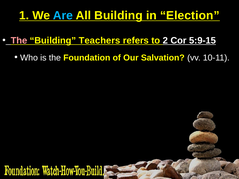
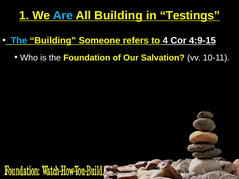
Election: Election -> Testings (190, 16)
The colour: pink -> light blue (19, 41)
Teachers: Teachers -> Someone (100, 41)
2: 2 -> 4 (165, 41)
5:9-15: 5:9-15 -> 4:9-15 (203, 41)
